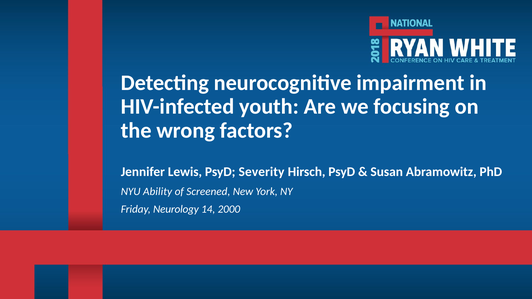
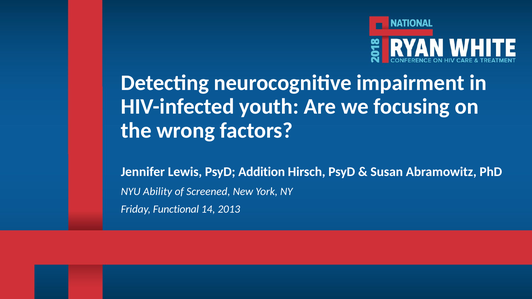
Severity: Severity -> Addition (262, 172)
Neurology: Neurology -> Functional (176, 209)
2000: 2000 -> 2013 (229, 209)
